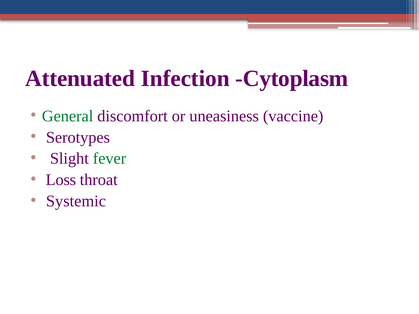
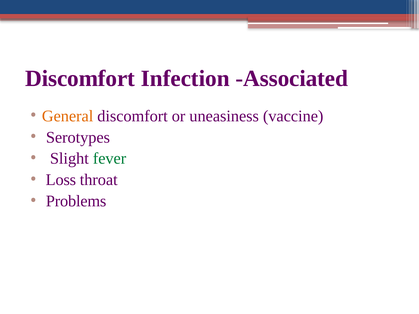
Attenuated: Attenuated -> Discomfort (80, 78)
Cytoplasm: Cytoplasm -> Associated (292, 78)
General colour: green -> orange (68, 116)
Systemic: Systemic -> Problems (76, 201)
